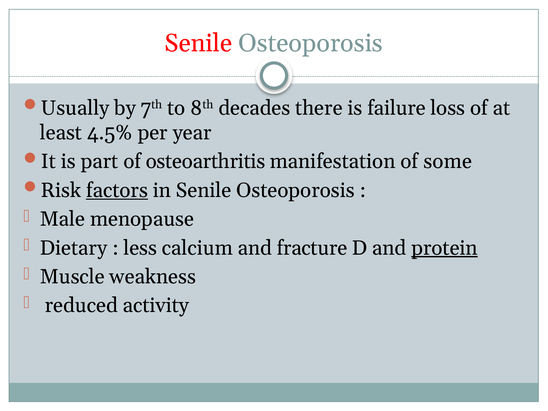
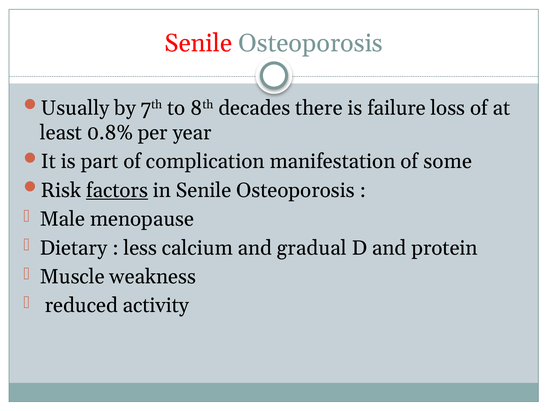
4.5%: 4.5% -> 0.8% (110, 133)
osteoarthritis: osteoarthritis -> complication (205, 161)
fracture: fracture -> gradual (312, 248)
protein underline: present -> none (445, 248)
